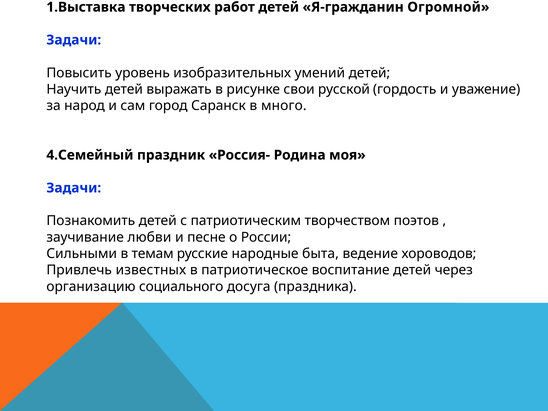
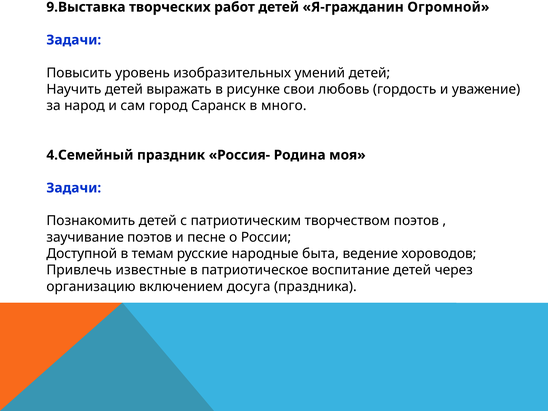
1.Выставка: 1.Выставка -> 9.Выставка (86, 7)
русской: русской -> любовь (344, 89)
заучивание любви: любви -> поэтов (150, 237)
Сильными: Сильными -> Доступной (82, 254)
известных: известных -> известные (151, 270)
социального: социального -> включением (181, 287)
